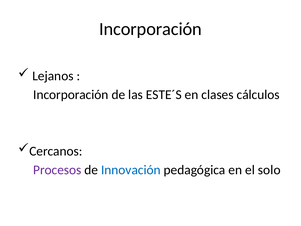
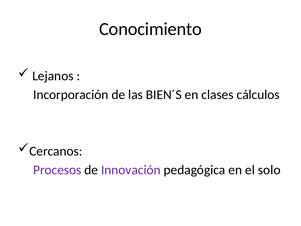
Incorporación: Incorporación -> Conocimiento (150, 29)
ESTE´S: ESTE´S -> BIEN´S (164, 95)
Innovación colour: blue -> purple (131, 170)
